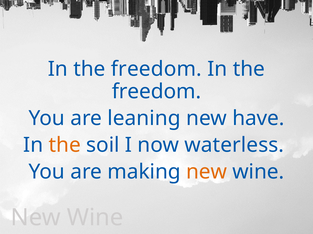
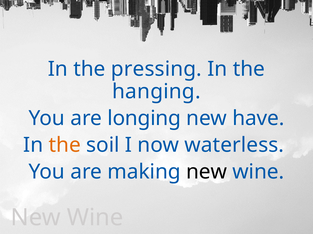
freedom: freedom -> pressing (156, 69)
freedom: freedom -> hanging (156, 92)
leaning: leaning -> longing (144, 119)
new colour: orange -> black (207, 172)
